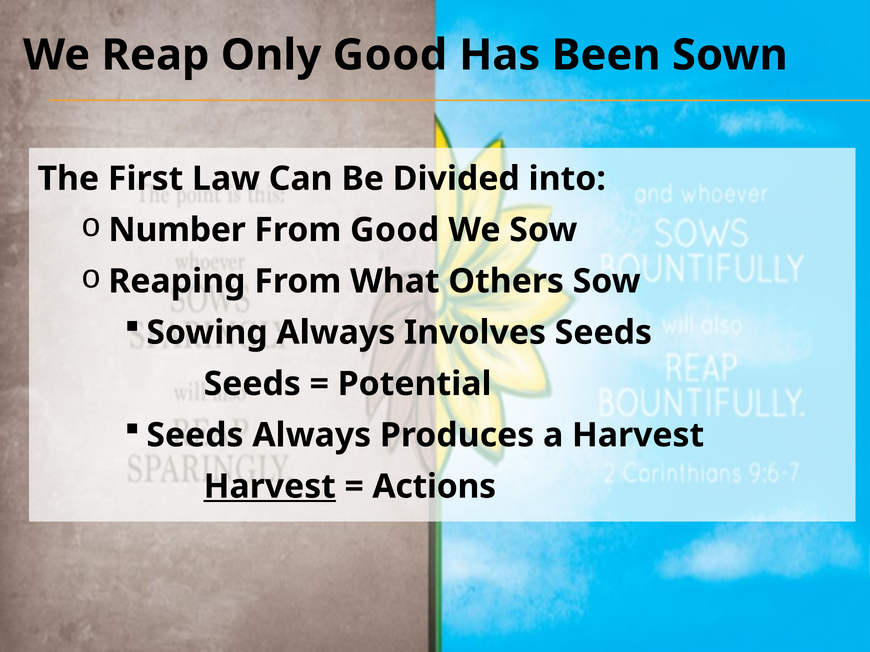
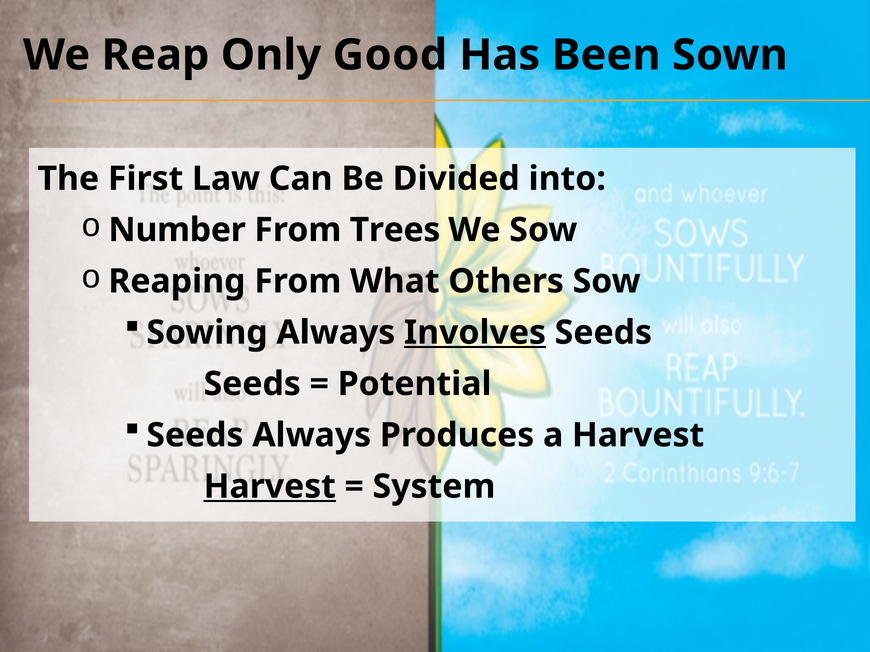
From Good: Good -> Trees (395, 230)
Involves underline: none -> present (475, 333)
Actions: Actions -> System (434, 487)
